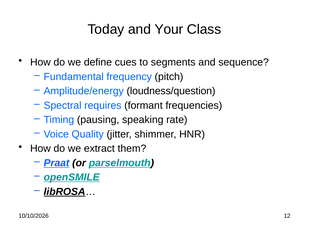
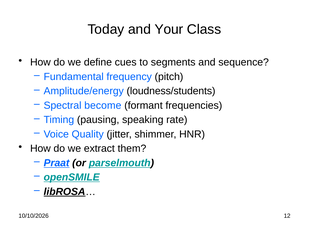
loudness/question: loudness/question -> loudness/students (171, 91)
requires: requires -> become (103, 106)
